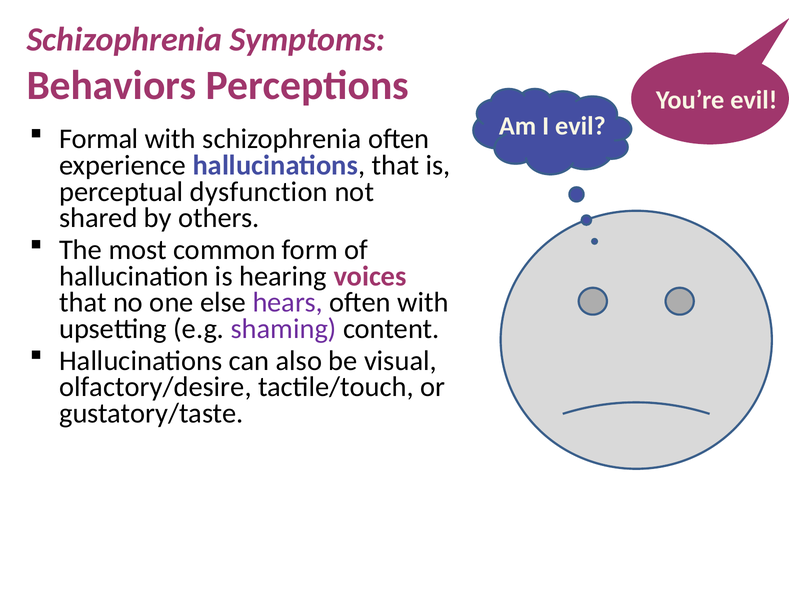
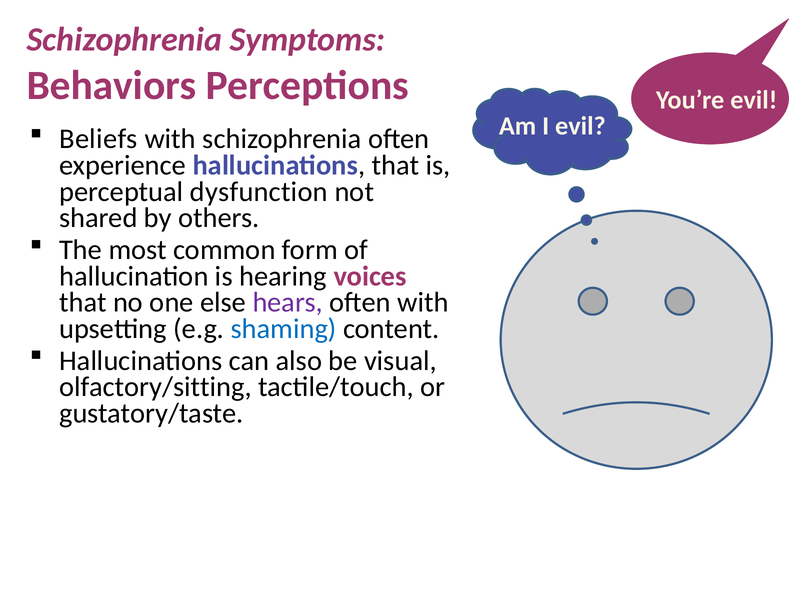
Formal: Formal -> Beliefs (98, 139)
shaming colour: purple -> blue (284, 329)
olfactory/desire: olfactory/desire -> olfactory/sitting (155, 387)
